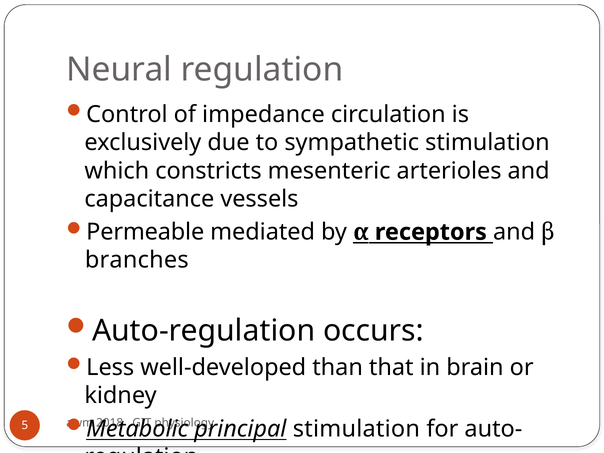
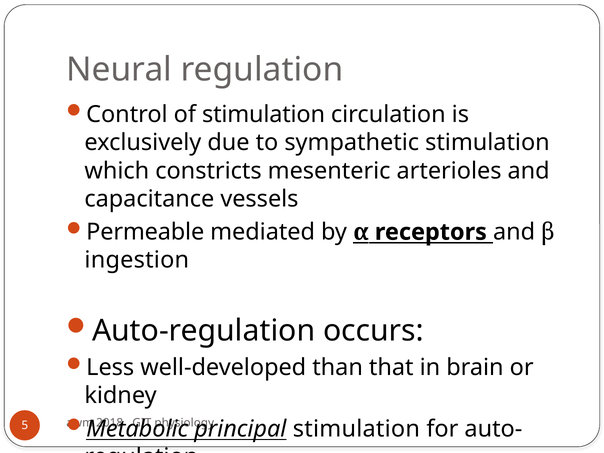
of impedance: impedance -> stimulation (264, 114)
branches: branches -> ingestion (137, 260)
